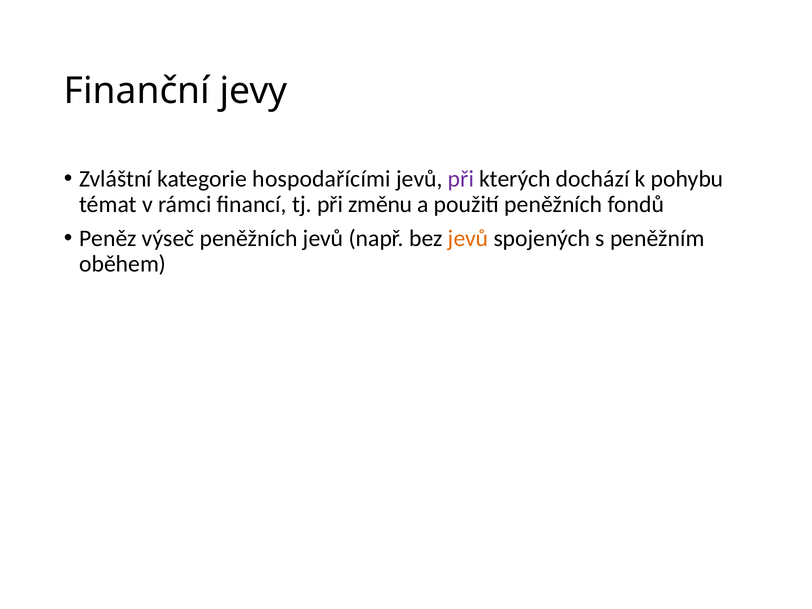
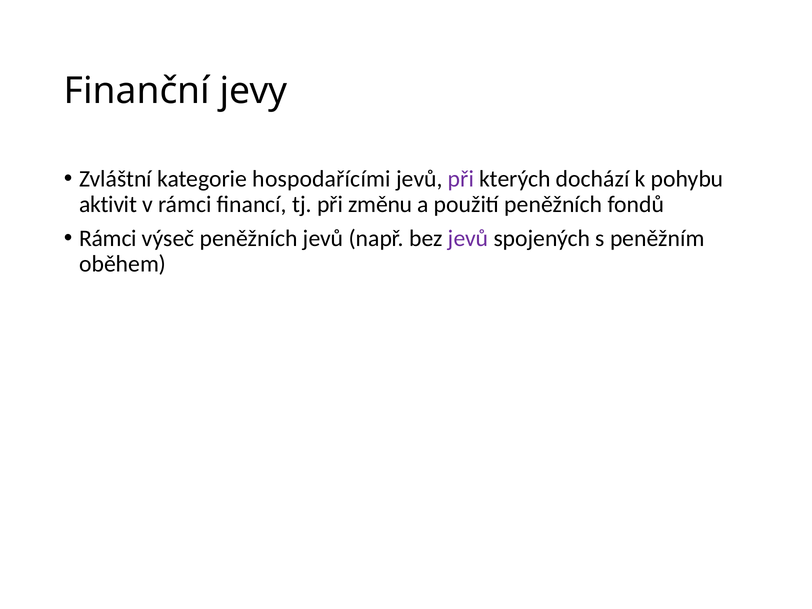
témat: témat -> aktivit (108, 204)
Peněz: Peněz -> Rámci (108, 238)
jevů colour: orange -> purple (468, 238)
